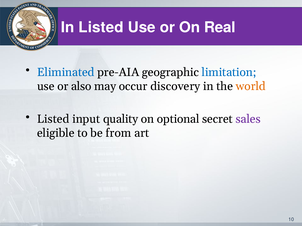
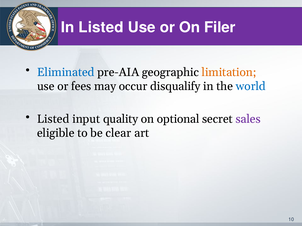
Real: Real -> Filer (220, 27)
limitation colour: blue -> orange (229, 72)
also: also -> fees (81, 86)
discovery: discovery -> disqualify (175, 86)
world colour: orange -> blue (251, 86)
from: from -> clear (118, 133)
